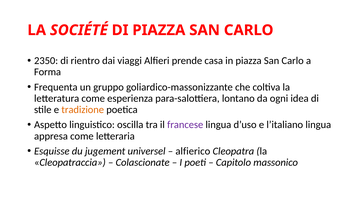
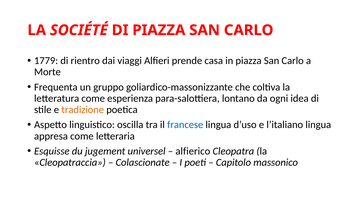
2350: 2350 -> 1779 (46, 61)
Forma: Forma -> Morte (47, 72)
francese colour: purple -> blue (185, 125)
